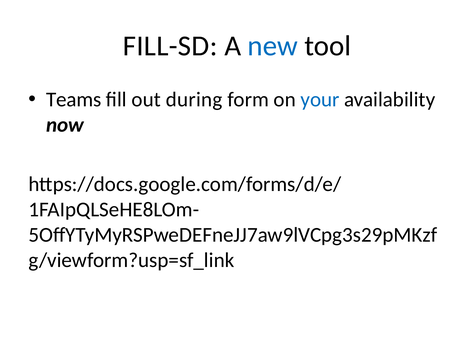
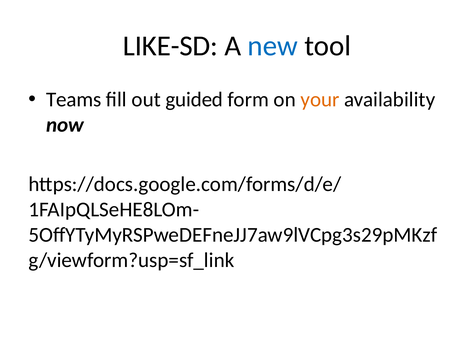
FILL-SD: FILL-SD -> LIKE-SD (170, 46)
during: during -> guided (194, 99)
your colour: blue -> orange (320, 99)
